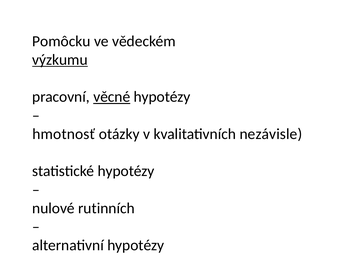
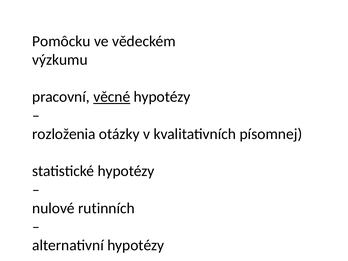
výzkumu underline: present -> none (60, 60)
hmotnosť: hmotnosť -> rozloženia (64, 134)
nezávisle: nezávisle -> písomnej (271, 134)
